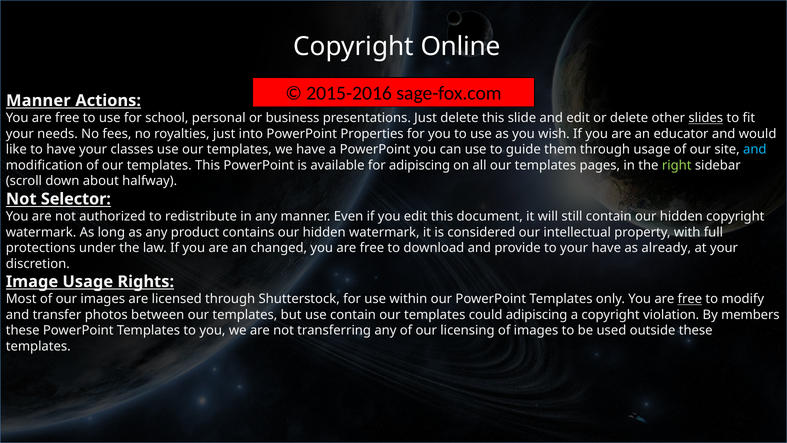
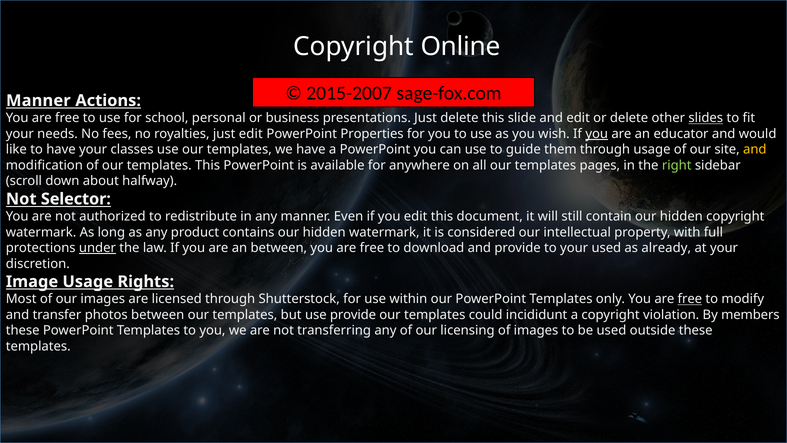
2015-2016: 2015-2016 -> 2015-2007 (349, 93)
just into: into -> edit (251, 134)
you underline: none -> present (597, 134)
and colour: light blue -> yellow (755, 149)
for adipiscing: adipiscing -> anywhere (419, 165)
under underline: none -> present (97, 248)
an changed: changed -> between (279, 248)
your have: have -> used (606, 248)
use contain: contain -> provide (353, 315)
could adipiscing: adipiscing -> incididunt (537, 315)
